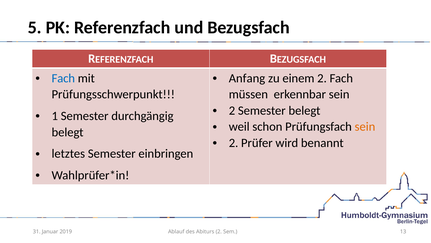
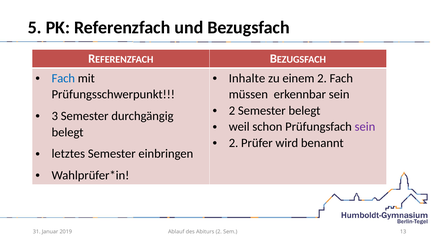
Anfang: Anfang -> Inhalte (247, 78)
1: 1 -> 3 (55, 116)
sein colour: orange -> purple (365, 127)
